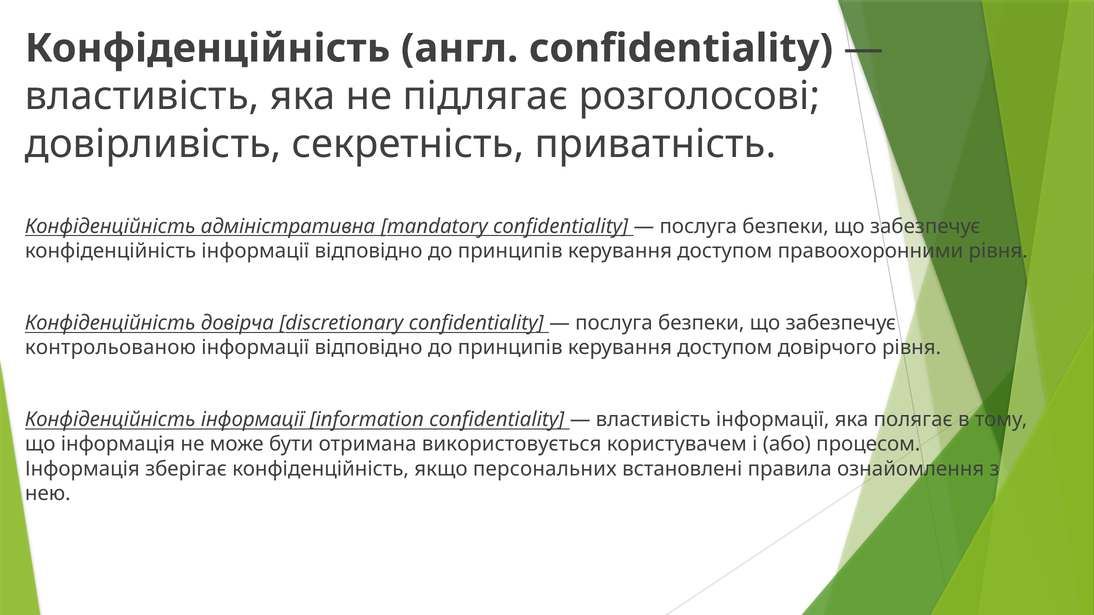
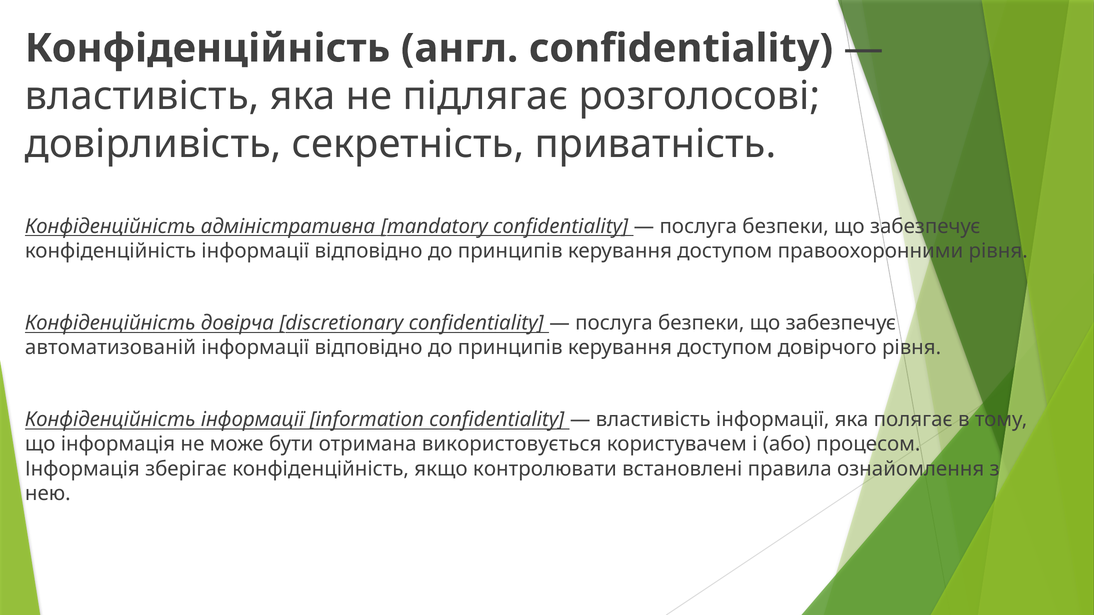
контрольованою: контрольованою -> автоматизованій (110, 348)
персональних: персональних -> контролювати (545, 469)
